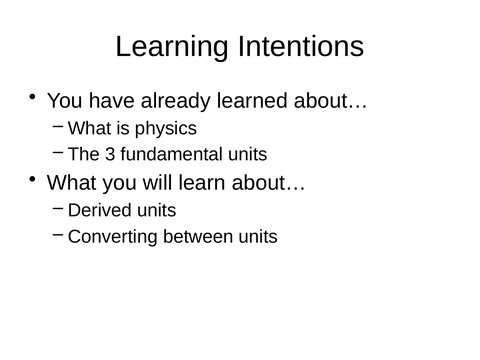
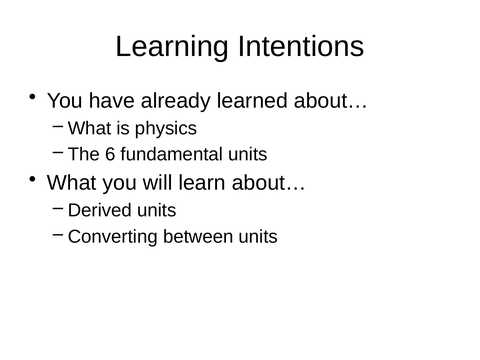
3: 3 -> 6 (110, 154)
